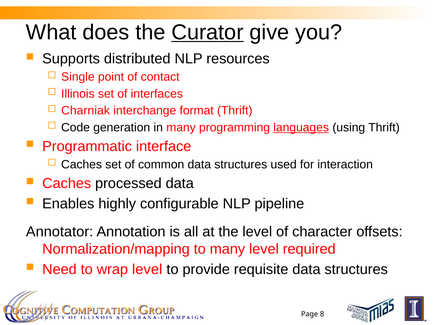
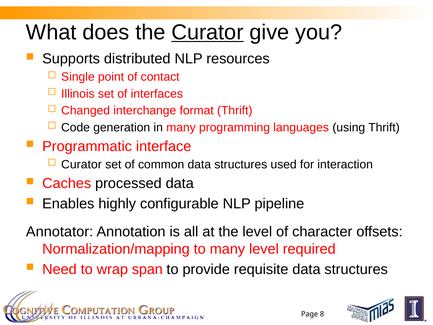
Charniak: Charniak -> Changed (86, 111)
languages underline: present -> none (301, 127)
Caches: Caches -> Curator (82, 164)
wrap level: level -> span (147, 269)
